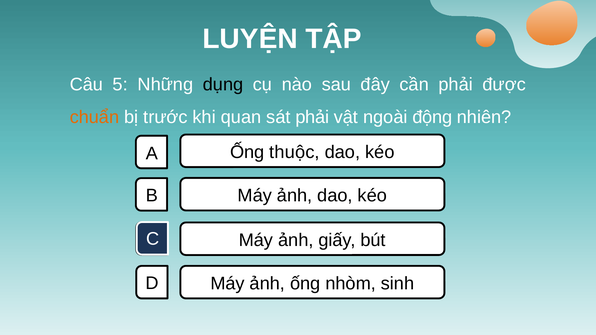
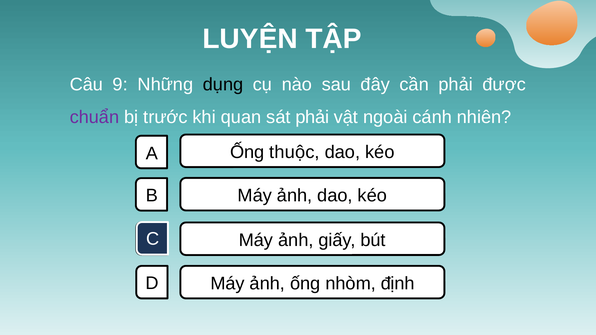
5: 5 -> 9 (120, 84)
chuẩn colour: orange -> purple (94, 117)
động: động -> cánh (432, 117)
sinh: sinh -> định (398, 284)
